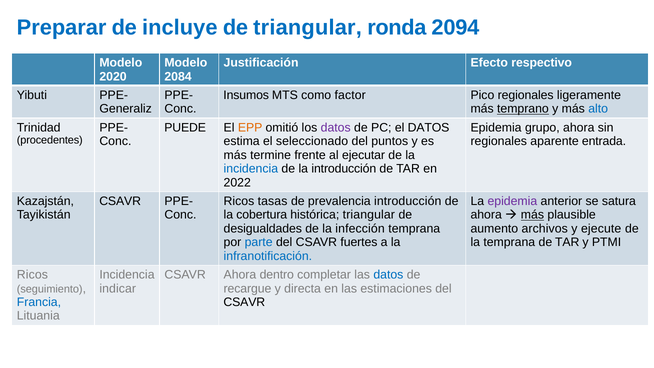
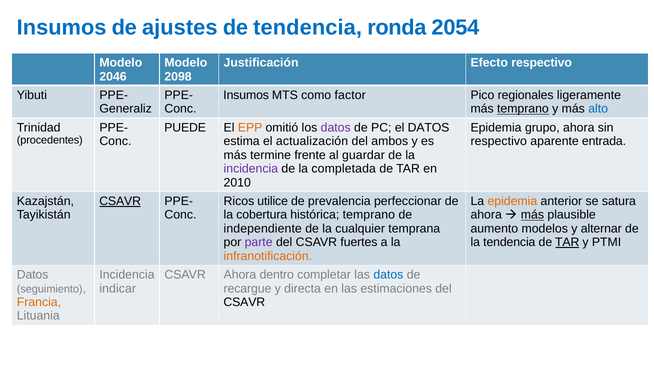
Preparar: Preparar -> Insumos (62, 28)
incluye: incluye -> ajustes (180, 28)
de triangular: triangular -> tendencia (308, 28)
2094: 2094 -> 2054 (455, 28)
2020: 2020 -> 2046 (113, 76)
2084: 2084 -> 2098 (178, 76)
seleccionado: seleccionado -> actualización (312, 141)
puntos: puntos -> ambos (390, 141)
regionales: regionales -> respectivo (499, 141)
ejecutar: ejecutar -> guardar (363, 155)
incidencia colour: blue -> purple (251, 169)
la introducción: introducción -> completada (344, 169)
2022: 2022 -> 2010 (237, 182)
CSAVR underline: none -> present (120, 201)
tasas: tasas -> utilice (273, 201)
prevalencia introducción: introducción -> perfeccionar (408, 201)
epidemia colour: purple -> orange (512, 201)
histórica triangular: triangular -> temprano (369, 215)
desigualdades: desigualdades -> independiente (263, 229)
infección: infección -> cualquier (360, 229)
archivos: archivos -> modelos (545, 229)
ejecute: ejecute -> alternar (601, 229)
parte colour: blue -> purple (259, 242)
la temprana: temprana -> tendencia (509, 242)
TAR underline: none -> present (567, 242)
infranotificación colour: blue -> orange (268, 256)
Ricos: Ricos -> Datos (33, 275)
Francia colour: blue -> orange (39, 302)
